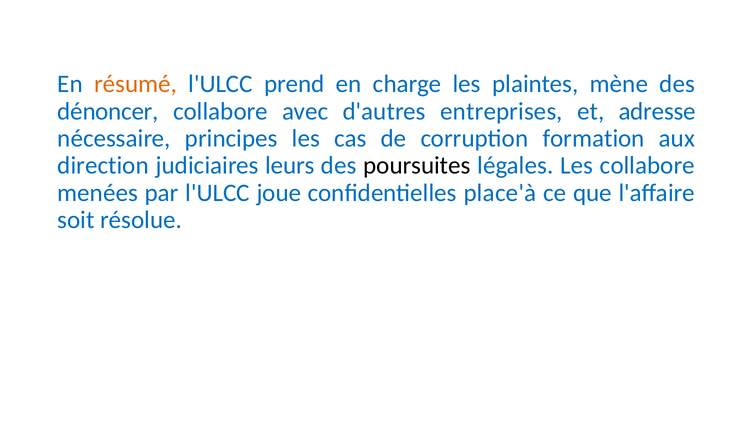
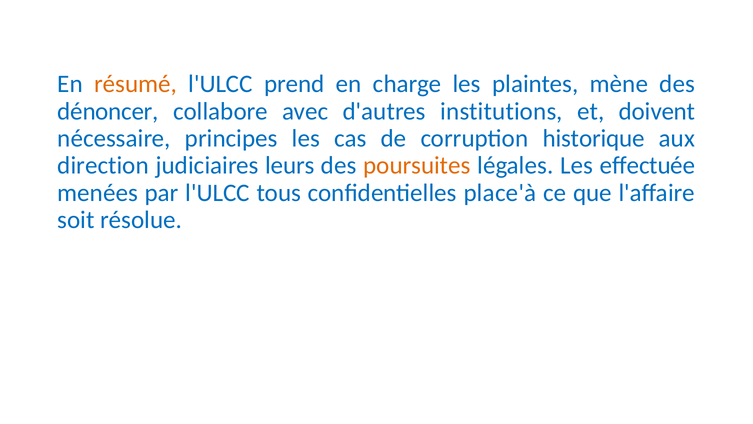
entreprises: entreprises -> institutions (502, 111)
adresse: adresse -> doivent (657, 111)
formation: formation -> historique (594, 138)
poursuites colour: black -> orange (417, 165)
Les collabore: collabore -> effectuée (647, 165)
joue: joue -> tous (279, 193)
